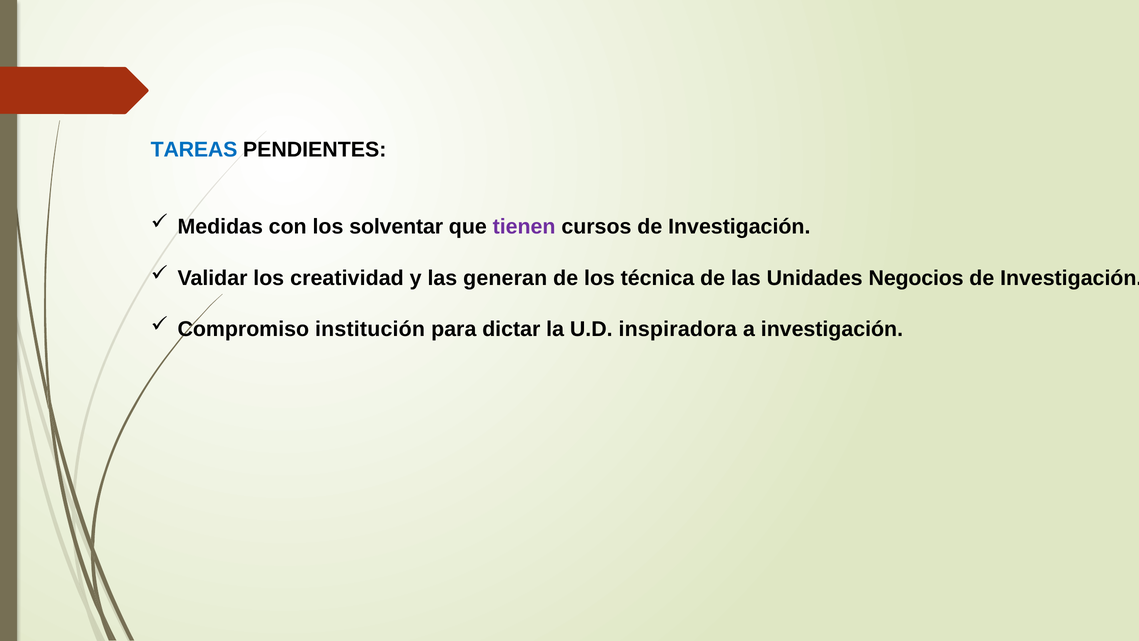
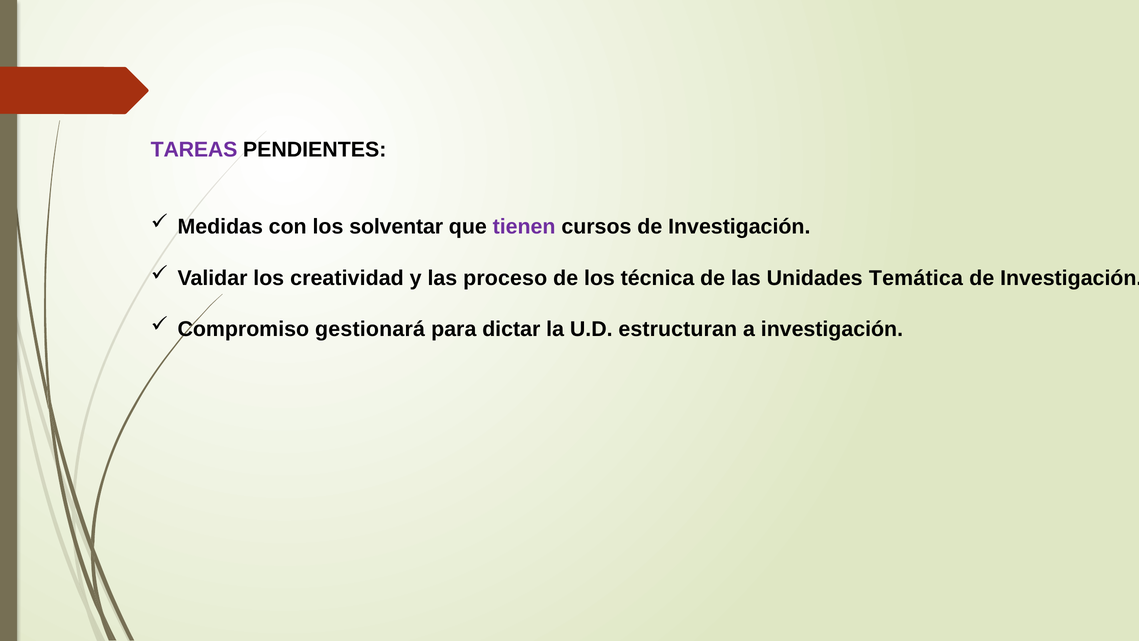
TAREAS colour: blue -> purple (194, 150)
generan: generan -> proceso (505, 278)
Negocios: Negocios -> Temática (916, 278)
institución: institución -> gestionará (370, 329)
inspiradora: inspiradora -> estructuran (678, 329)
